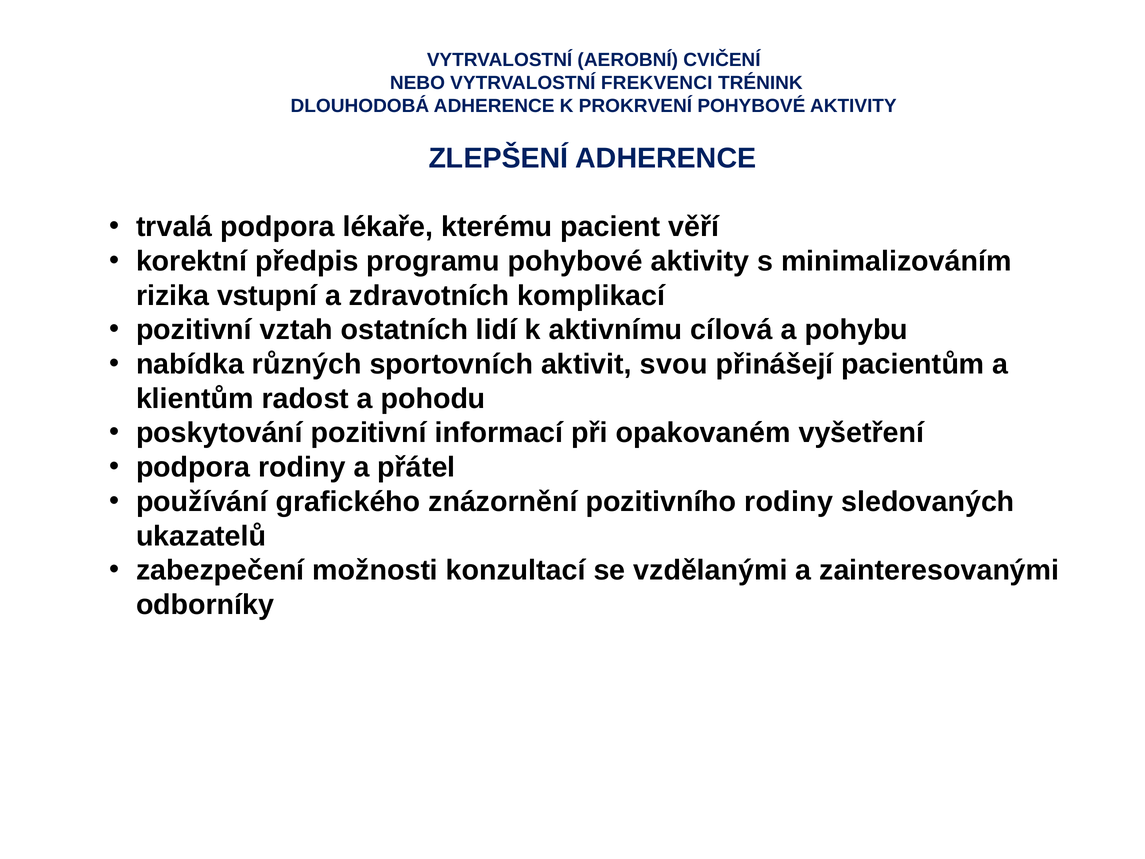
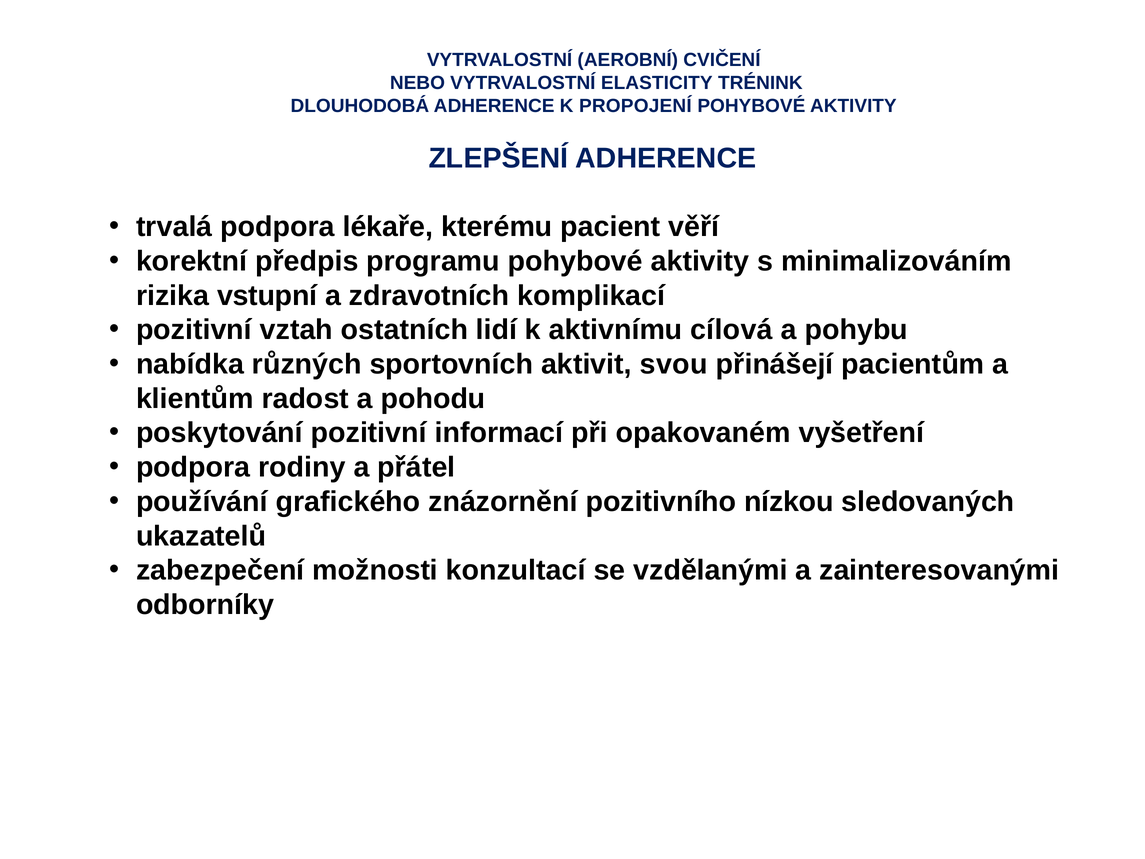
FREKVENCI: FREKVENCI -> ELASTICITY (657, 83)
PROKRVENÍ: PROKRVENÍ -> PROPOJENÍ (635, 106)
pozitivního rodiny: rodiny -> nízkou (789, 502)
